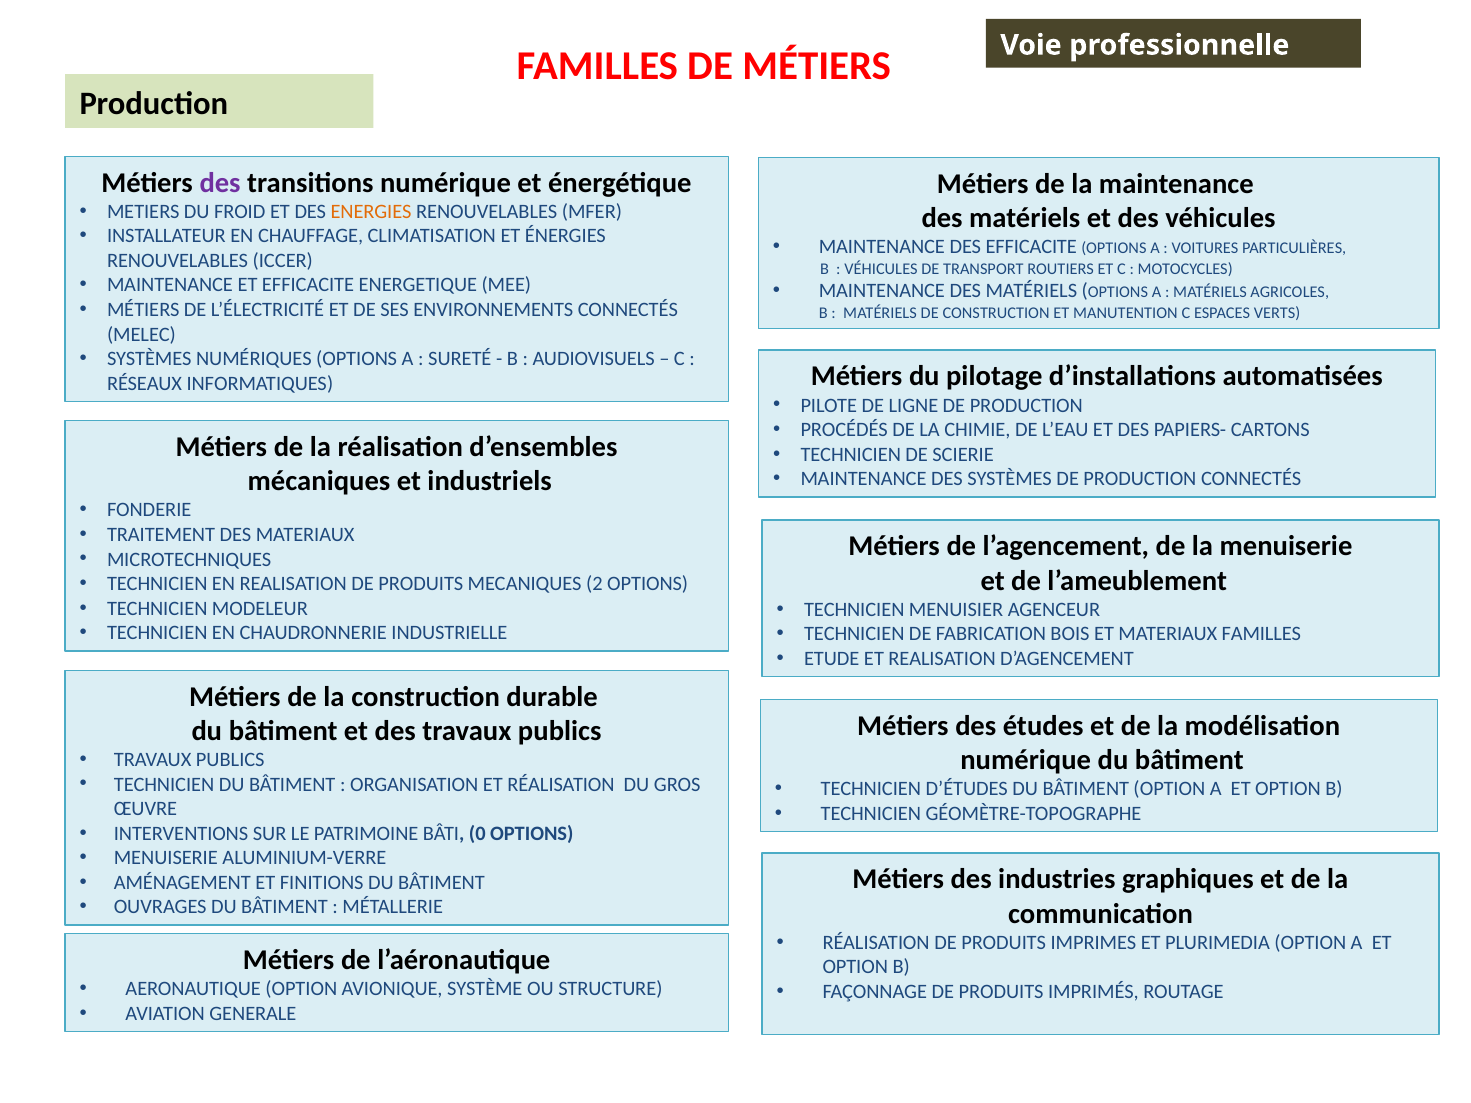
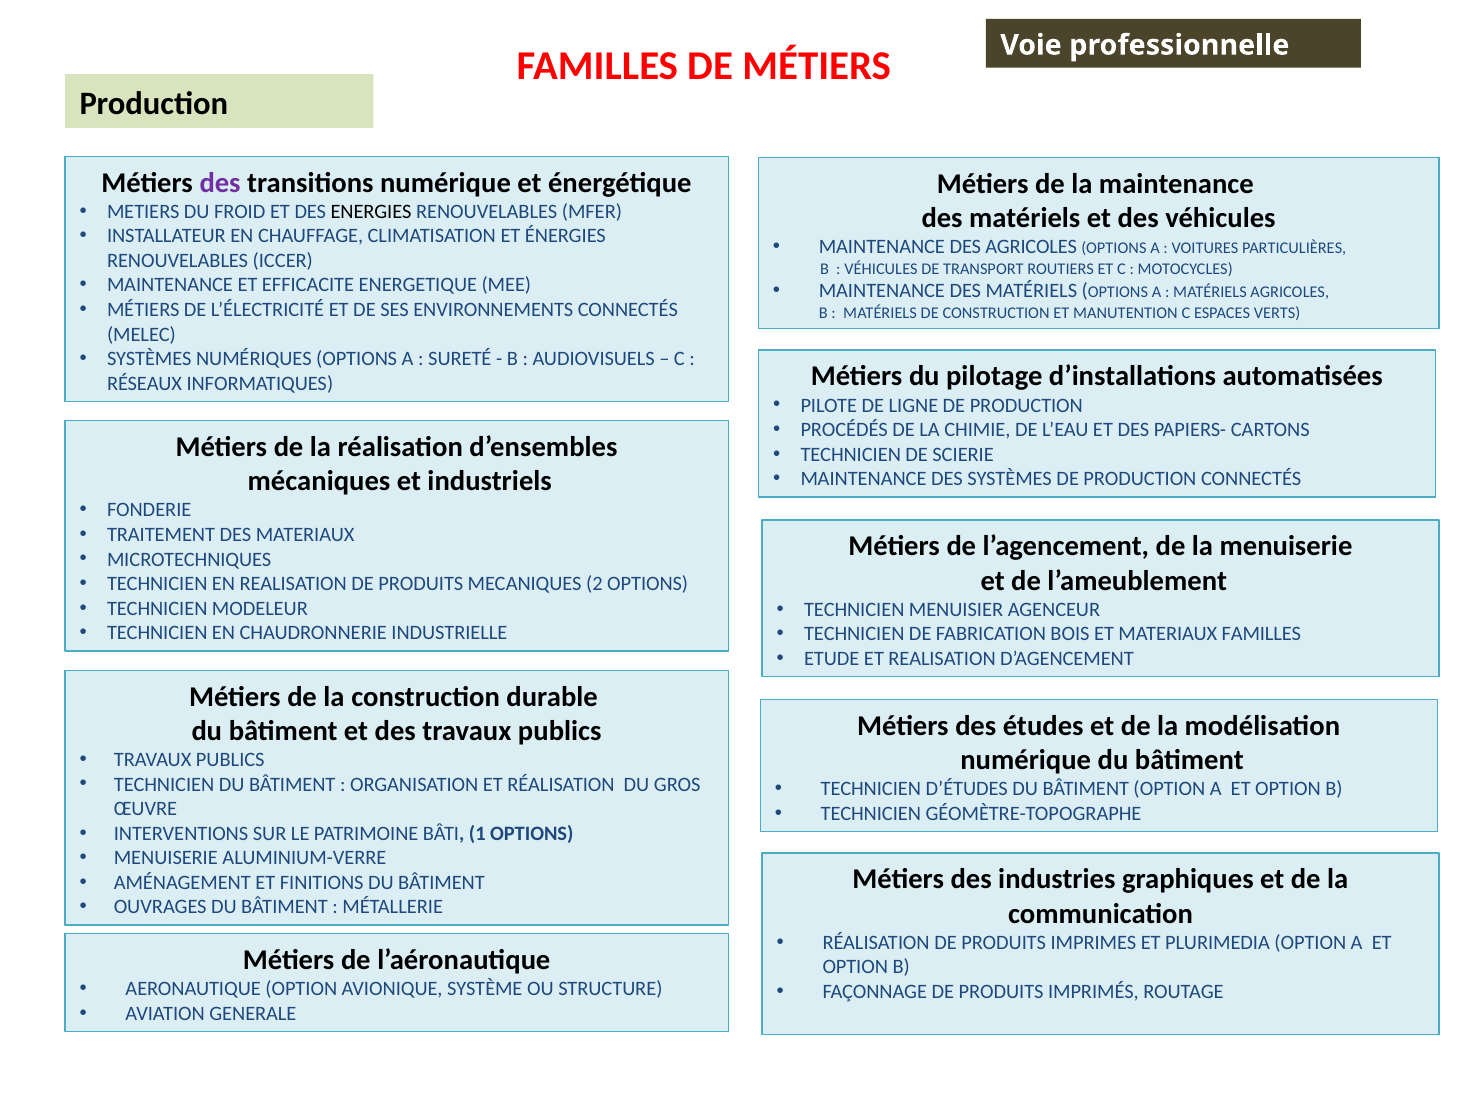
ENERGIES colour: orange -> black (371, 212)
DES EFFICACITE: EFFICACITE -> AGRICOLES (1031, 247)
0: 0 -> 1 (477, 834)
